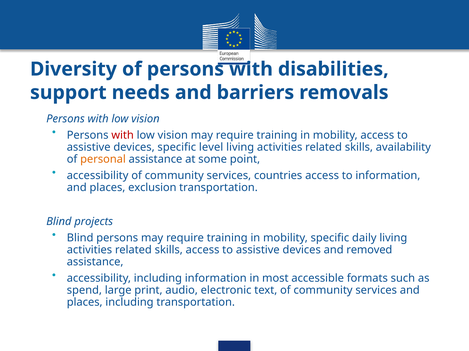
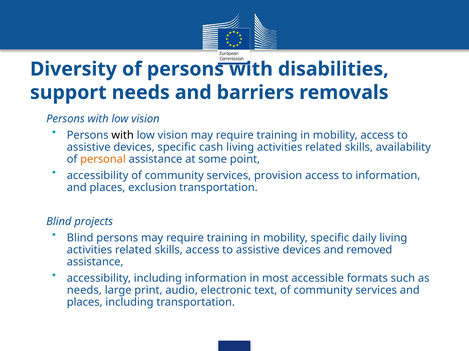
with colour: red -> black (123, 136)
level: level -> cash (211, 148)
countries: countries -> provision (278, 176)
spend: spend -> needs (84, 291)
